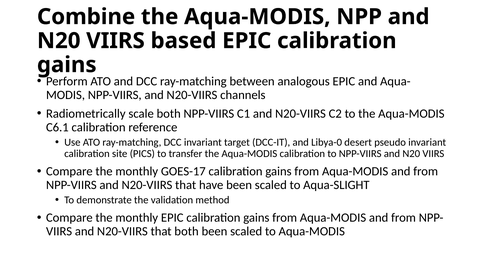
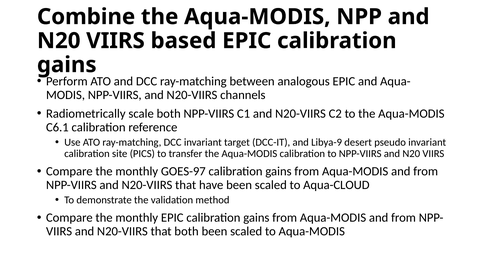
Libya-0: Libya-0 -> Libya-9 (327, 142)
GOES-17: GOES-17 -> GOES-97 (183, 171)
Aqua-SLIGHT: Aqua-SLIGHT -> Aqua-CLOUD (336, 185)
